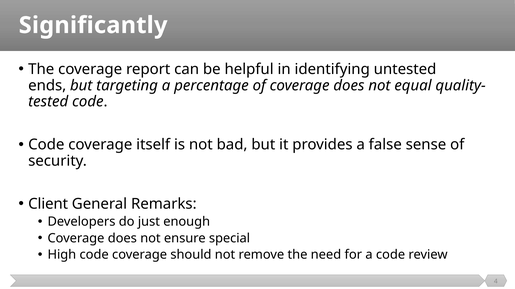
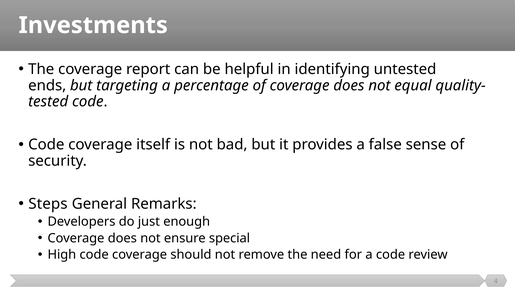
Significantly: Significantly -> Investments (93, 25)
Client: Client -> Steps (48, 204)
